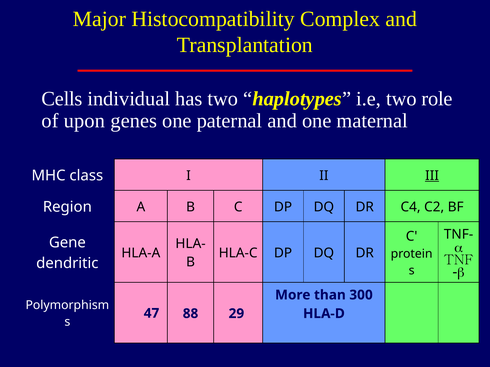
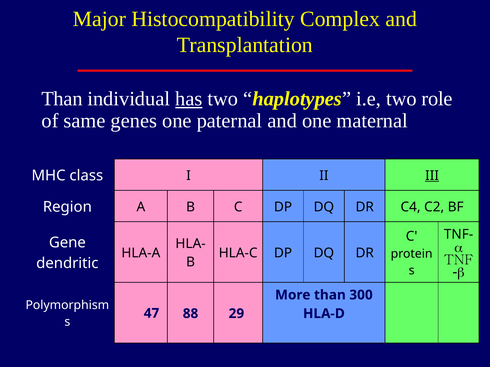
Cells: Cells -> Than (62, 99)
has underline: none -> present (189, 99)
upon: upon -> same (85, 121)
